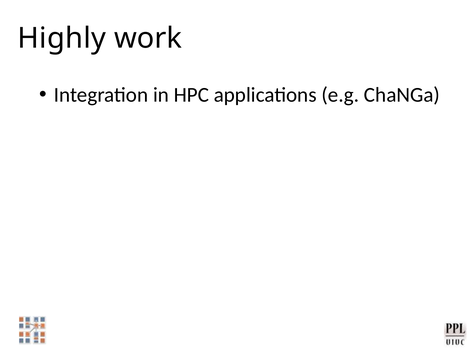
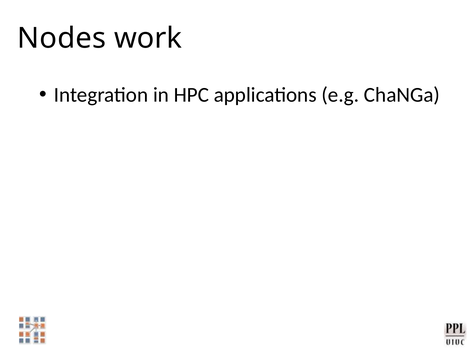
Highly: Highly -> Nodes (62, 38)
